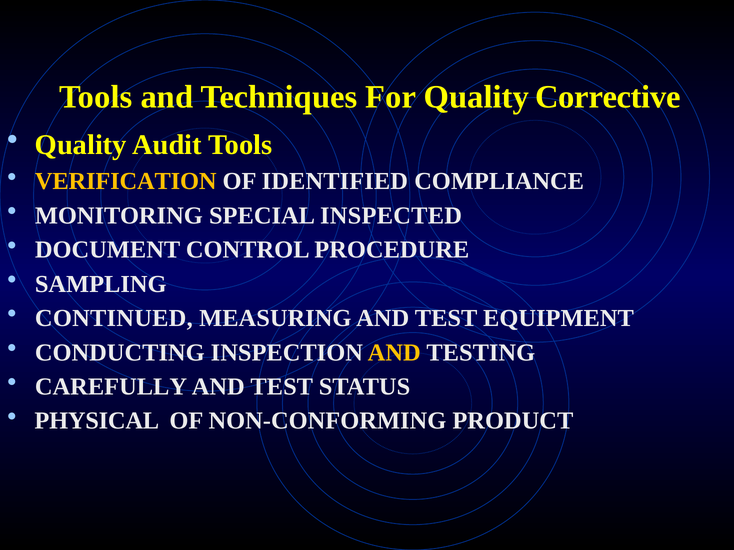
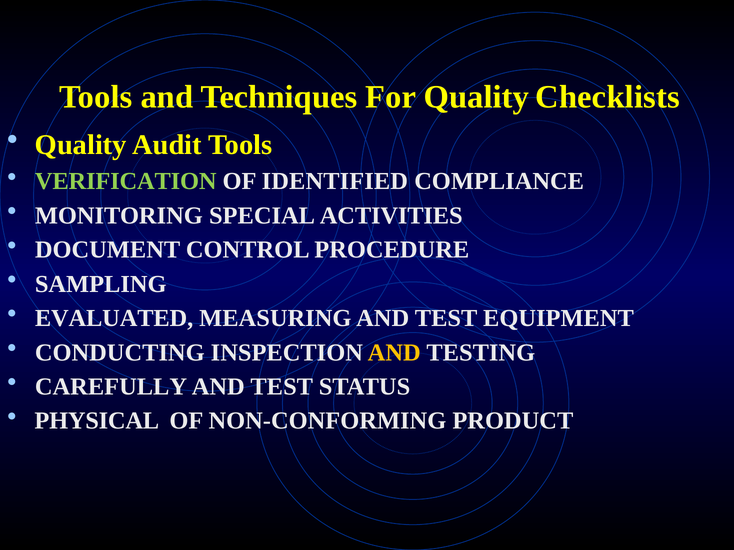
Corrective: Corrective -> Checklists (608, 97)
VERIFICATION colour: yellow -> light green (126, 182)
INSPECTED: INSPECTED -> ACTIVITIES (391, 216)
CONTINUED: CONTINUED -> EVALUATED (114, 319)
